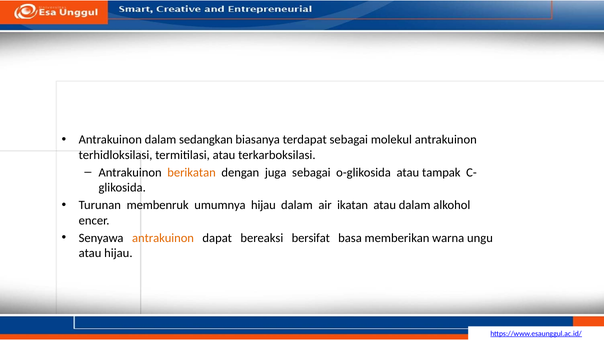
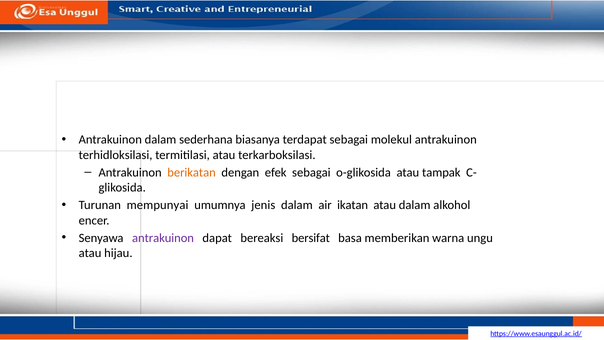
sedangkan: sedangkan -> sederhana (206, 140)
juga: juga -> efek (276, 172)
membenruk: membenruk -> mempunyai (158, 205)
umumnya hijau: hijau -> jenis (263, 205)
antrakuinon colour: orange -> purple (163, 238)
